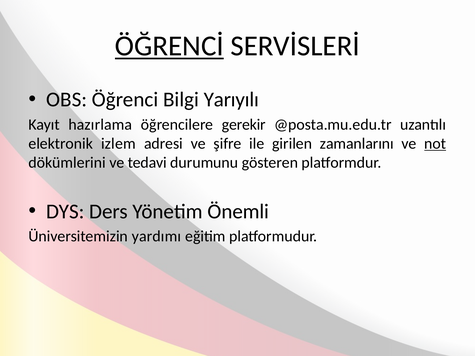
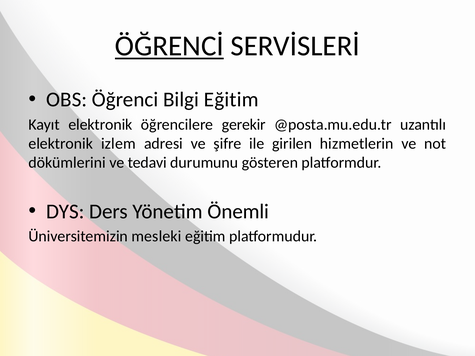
Bilgi Yarıyılı: Yarıyılı -> Eğitim (231, 100)
Kayıt hazırlama: hazırlama -> elektronik (100, 125)
zamanlarını: zamanlarını -> hizmetlerin (357, 144)
not underline: present -> none (435, 144)
yardımı: yardımı -> mesleki (156, 237)
